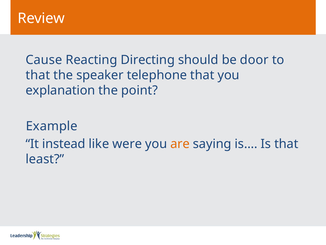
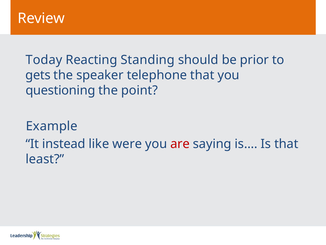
Cause: Cause -> Today (44, 60)
Directing: Directing -> Standing (148, 60)
door: door -> prior (254, 60)
that: that -> gets (38, 75)
explanation: explanation -> questioning (60, 90)
are colour: orange -> red (180, 144)
